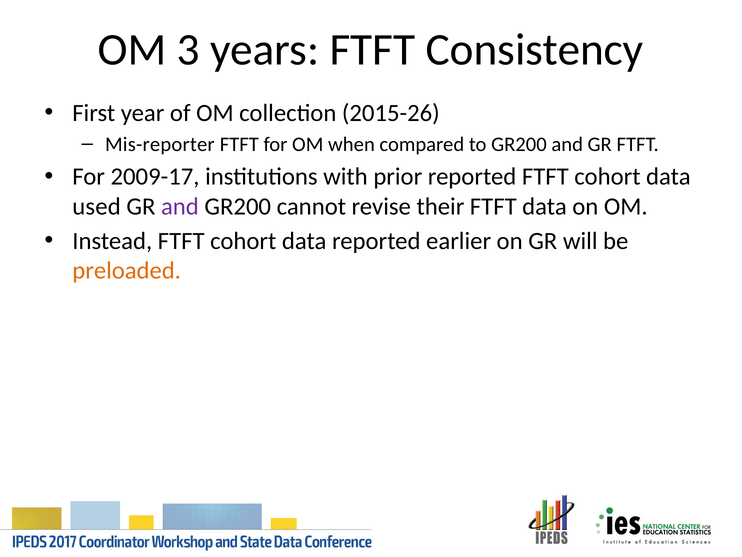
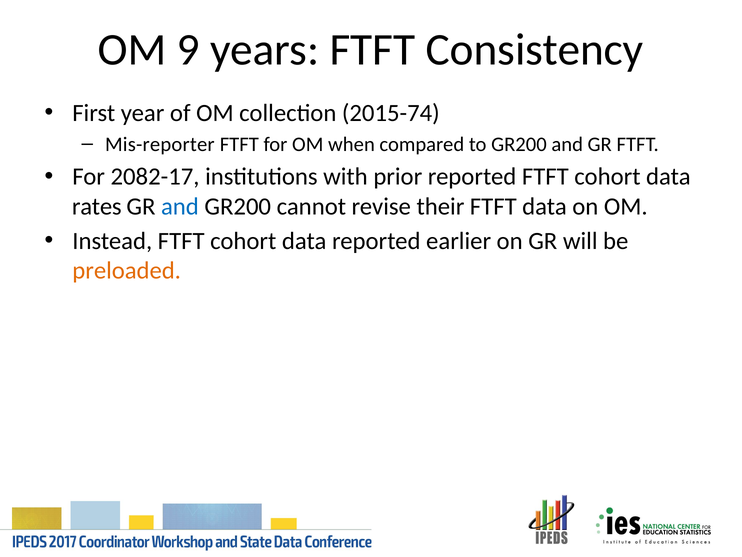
3: 3 -> 9 (188, 50)
2015-26: 2015-26 -> 2015-74 (391, 113)
2009-17: 2009-17 -> 2082-17 (155, 177)
used: used -> rates (97, 206)
and colour: purple -> blue (180, 206)
